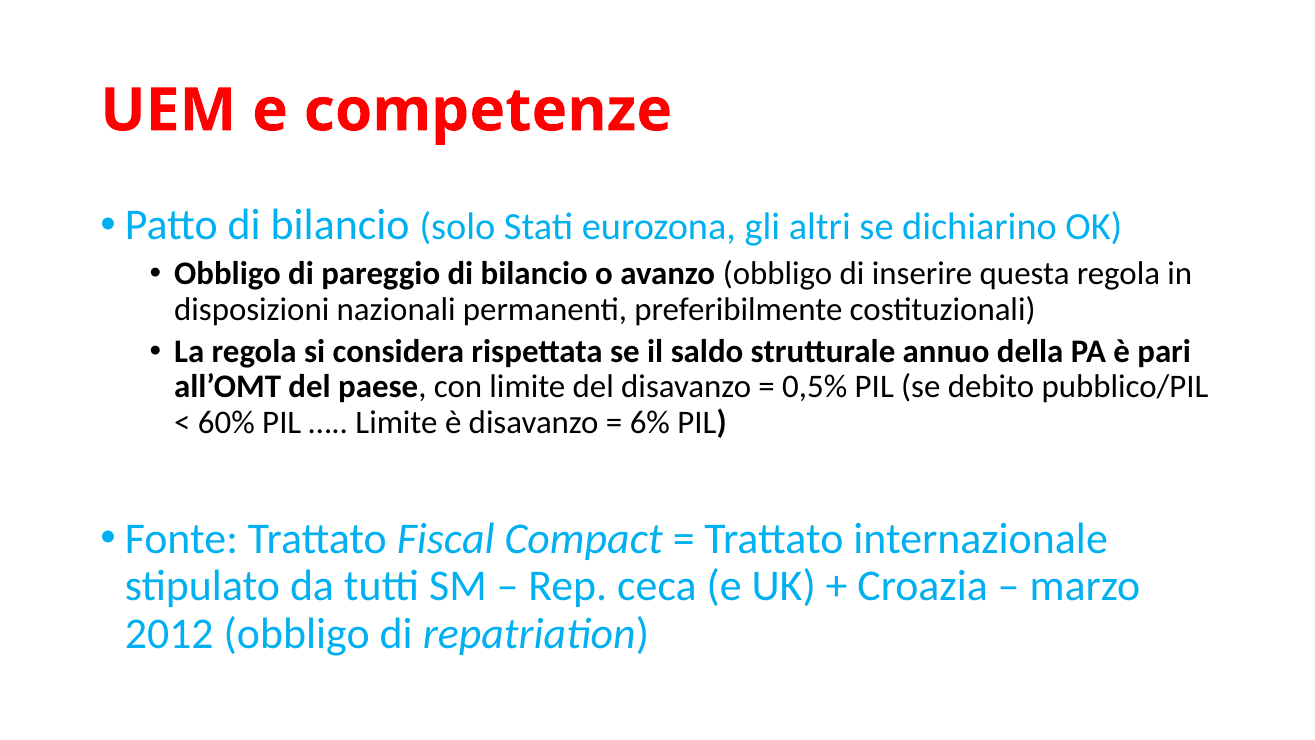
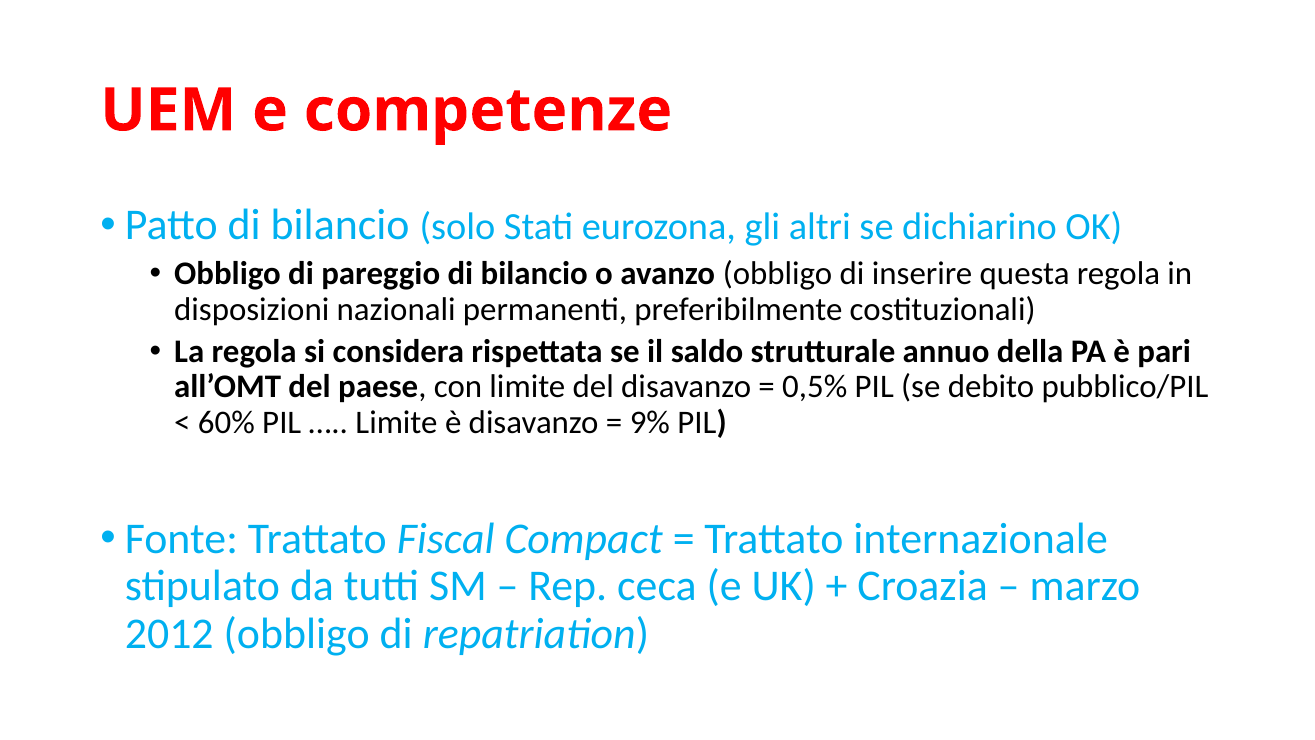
6%: 6% -> 9% (650, 422)
